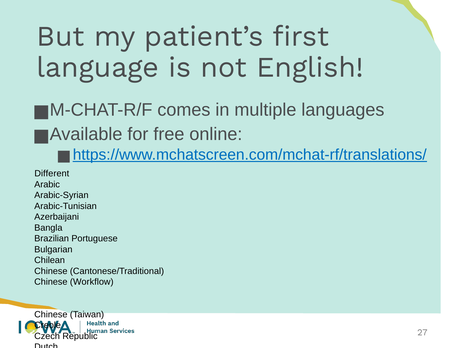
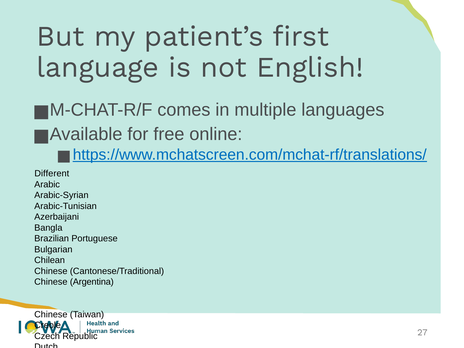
Chinese Workflow: Workflow -> Argentina (92, 282)
